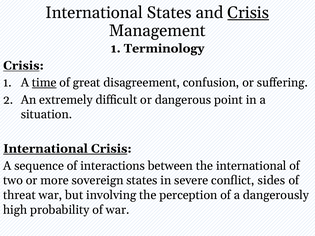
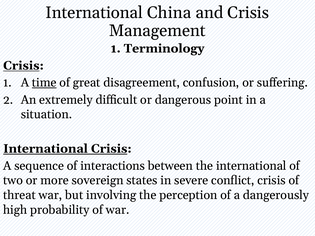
International States: States -> China (169, 13)
Crisis underline: present -> none (248, 13)
conflict sides: sides -> crisis (272, 181)
